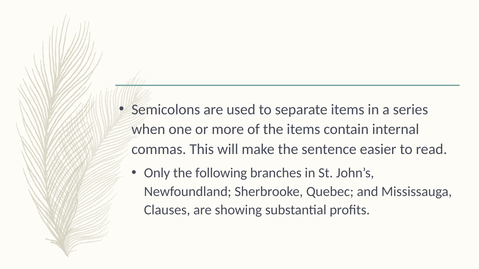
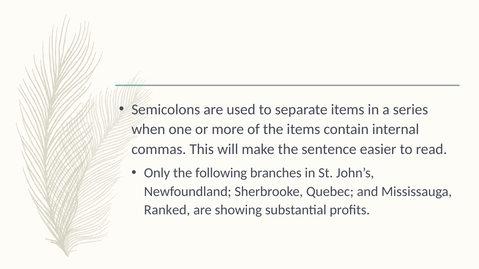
Clauses: Clauses -> Ranked (167, 210)
